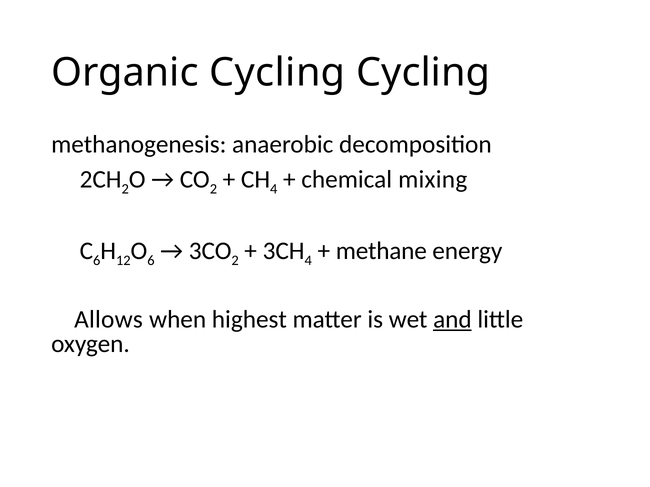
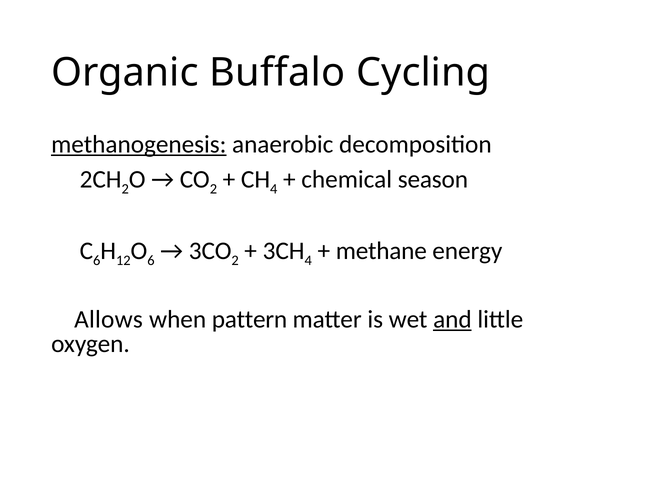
Organic Cycling: Cycling -> Buffalo (277, 73)
methanogenesis underline: none -> present (139, 144)
mixing: mixing -> season (433, 180)
highest: highest -> pattern (249, 320)
